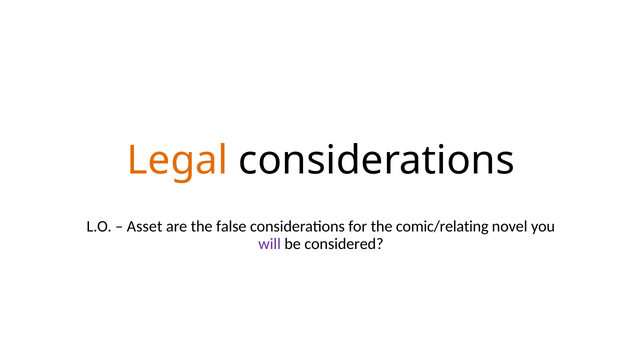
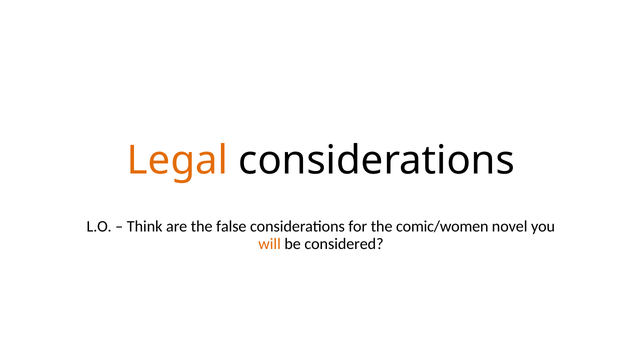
Asset: Asset -> Think (145, 227)
comic/relating: comic/relating -> comic/women (442, 227)
will colour: purple -> orange (270, 244)
